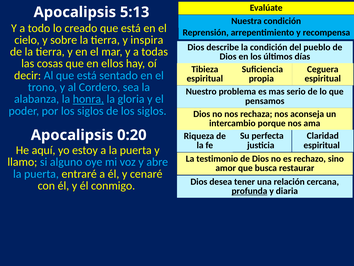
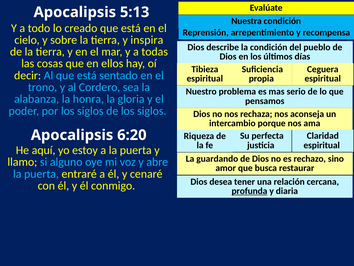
honra underline: present -> none (88, 99)
0:20: 0:20 -> 6:20 (132, 135)
testimonio: testimonio -> guardando (217, 158)
